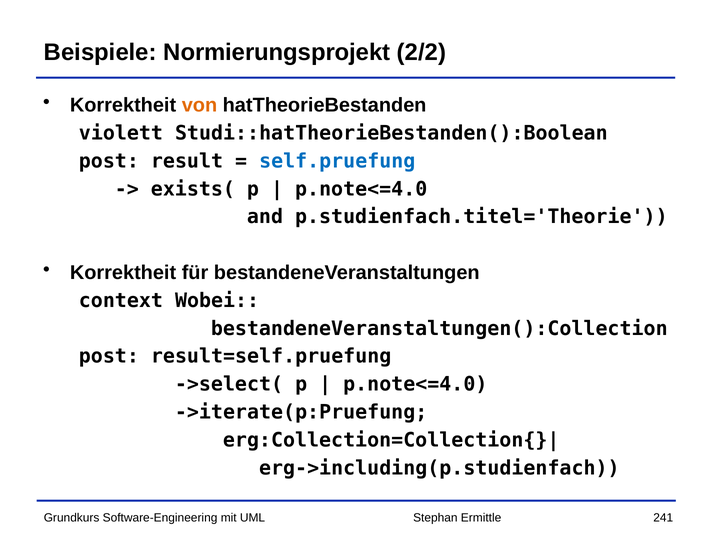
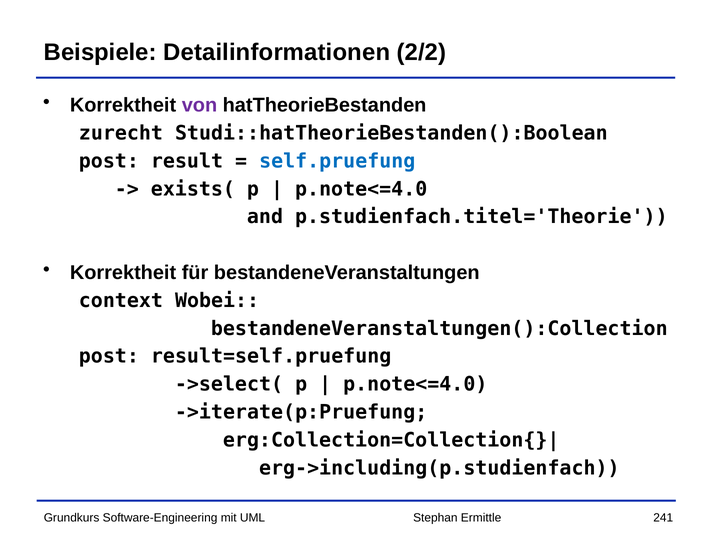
Normierungsprojekt: Normierungsprojekt -> Detailinformationen (277, 53)
von colour: orange -> purple (199, 105)
violett: violett -> zurecht (121, 133)
